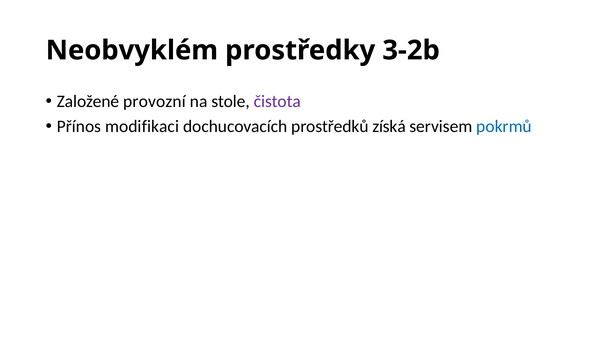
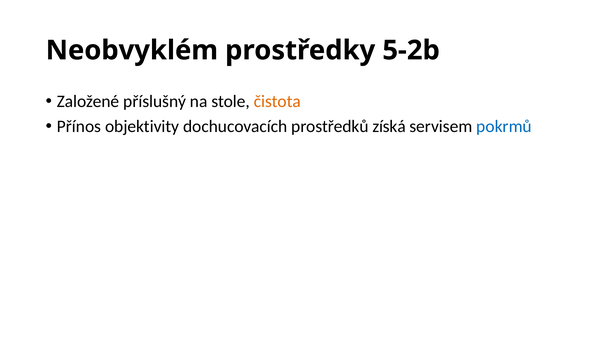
3-2b: 3-2b -> 5-2b (411, 50)
provozní: provozní -> příslušný (155, 101)
čistota colour: purple -> orange (277, 101)
modifikaci: modifikaci -> objektivity (142, 126)
